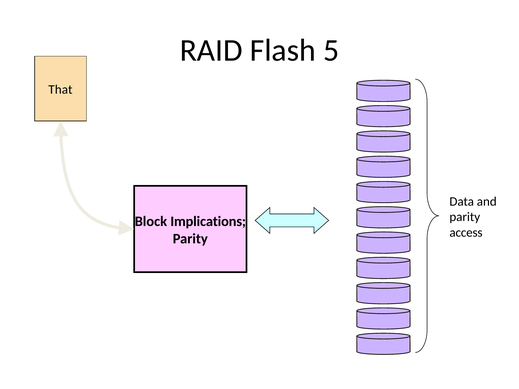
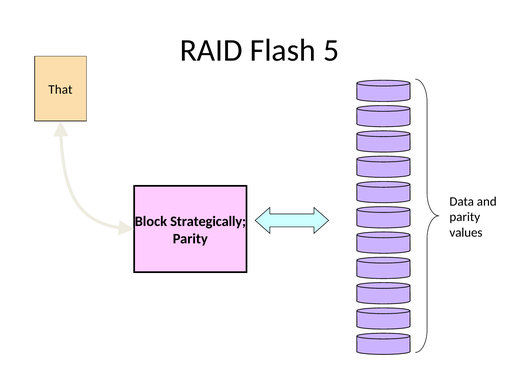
Implications: Implications -> Strategically (208, 222)
access: access -> values (466, 233)
